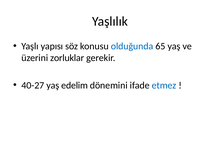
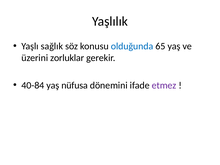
yapısı: yapısı -> sağlık (52, 46)
40-27: 40-27 -> 40-84 (33, 85)
edelim: edelim -> nüfusa (75, 85)
etmez colour: blue -> purple (164, 85)
